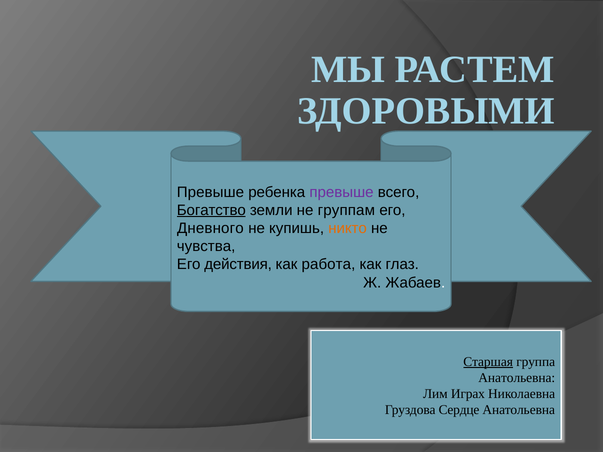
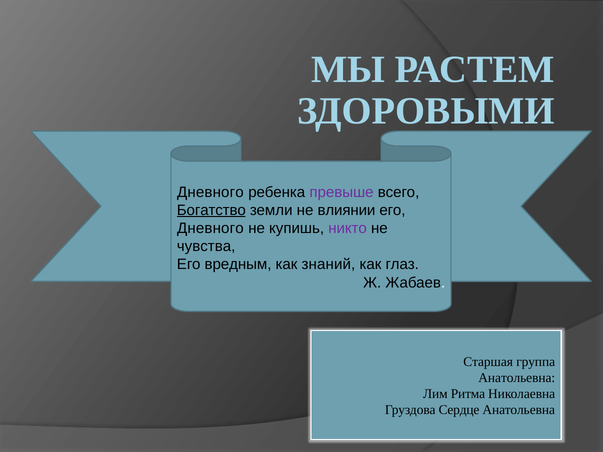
Превыше: Превыше -> Дневного (210, 192)
группам: группам -> влиянии (346, 210)
никто colour: orange -> purple (348, 228)
действия: действия -> вредным (238, 265)
работа: работа -> знаний (328, 265)
Старшая underline: present -> none (488, 362)
Играх: Играх -> Ритма (468, 394)
